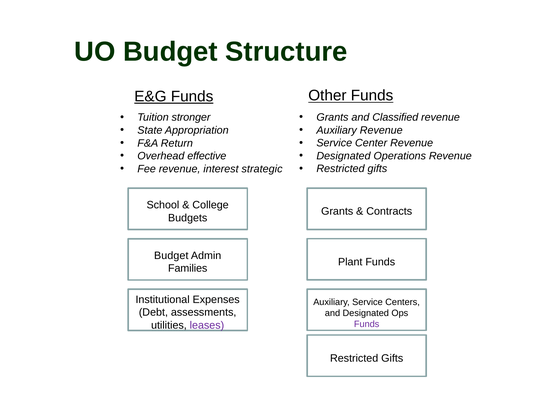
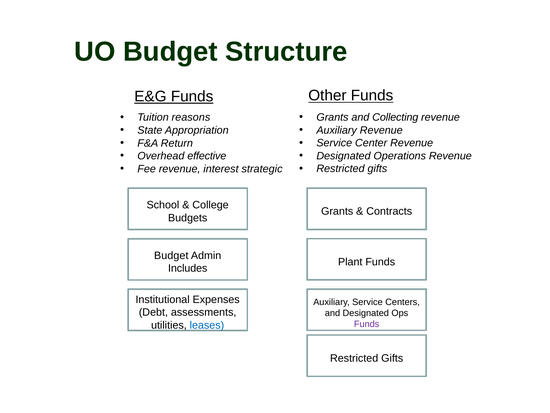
Classified: Classified -> Collecting (395, 117)
stronger: stronger -> reasons (191, 117)
Families: Families -> Includes (188, 268)
leases colour: purple -> blue (207, 325)
